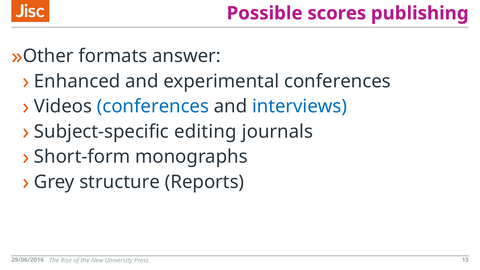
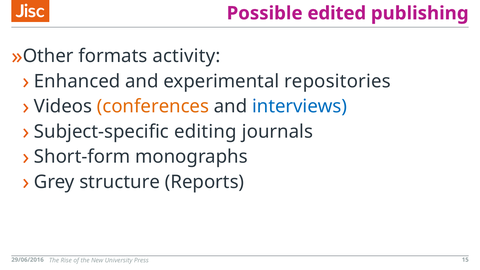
scores: scores -> edited (337, 13)
answer: answer -> activity (186, 56)
experimental conferences: conferences -> repositories (337, 81)
conferences colour: blue -> orange (153, 106)
